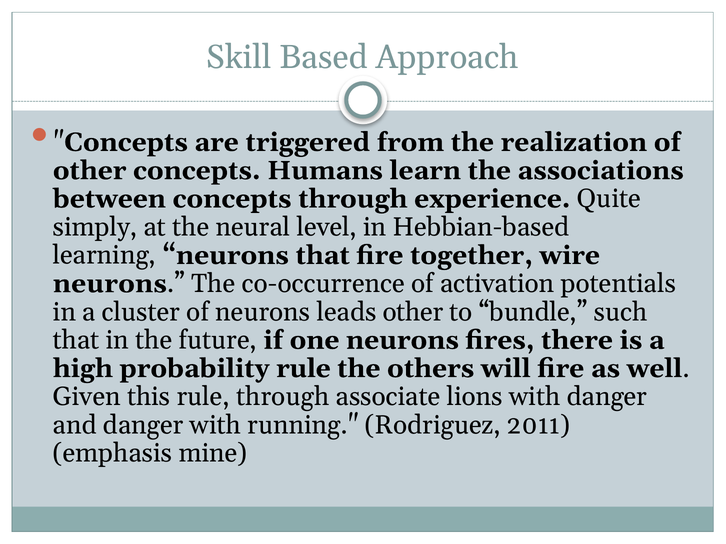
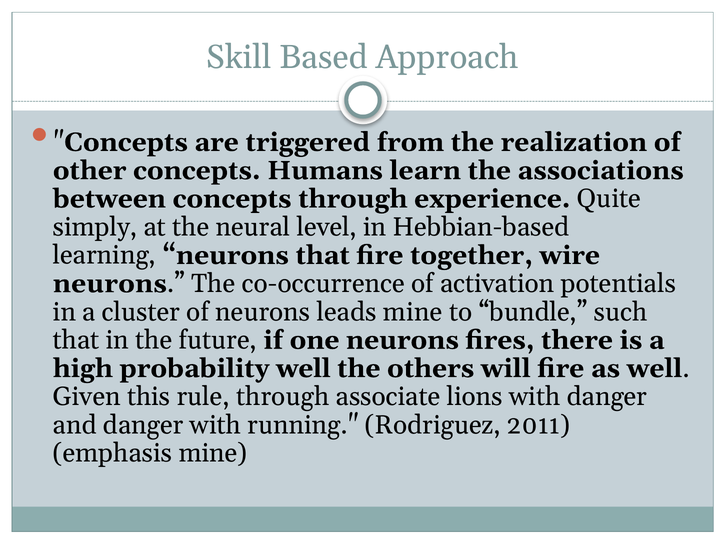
leads other: other -> mine (413, 312)
probability rule: rule -> well (303, 369)
